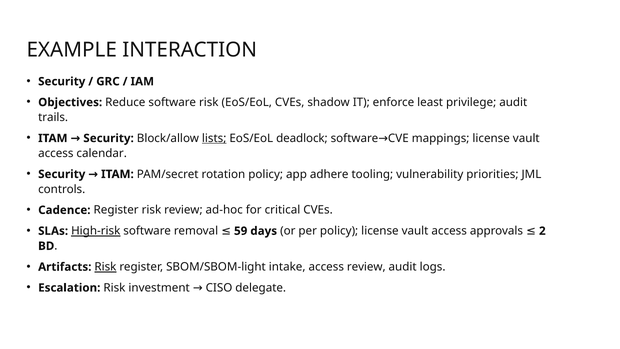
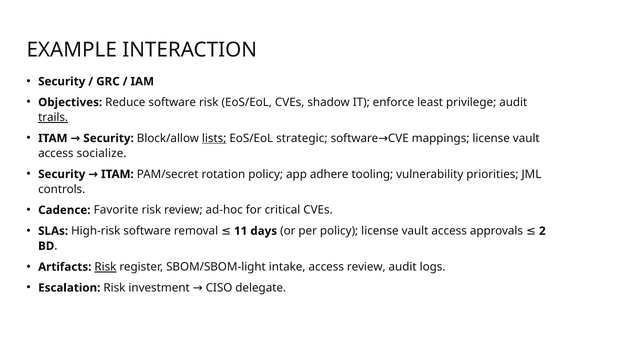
trails underline: none -> present (53, 117)
deadlock: deadlock -> strategic (302, 138)
calendar: calendar -> socialize (102, 153)
Cadence Register: Register -> Favorite (116, 210)
High‑risk underline: present -> none (96, 231)
59: 59 -> 11 (241, 231)
